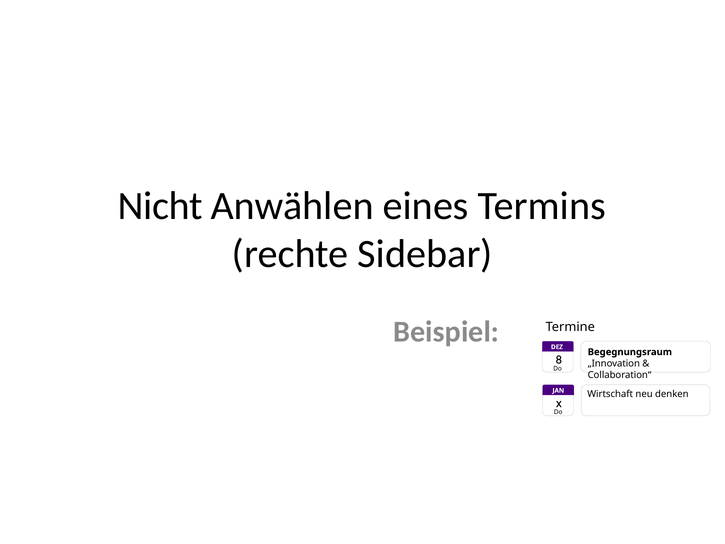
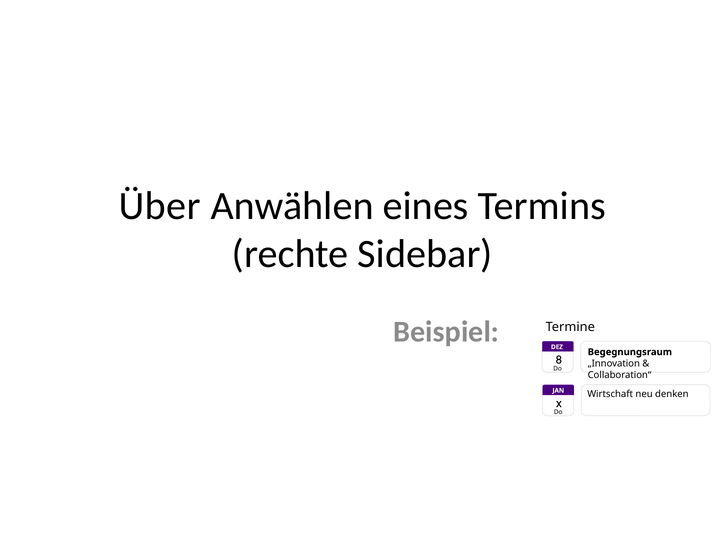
Nicht: Nicht -> Über (160, 206)
